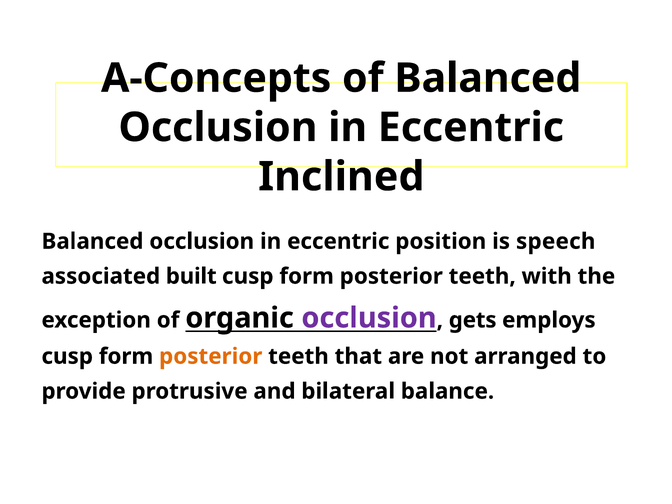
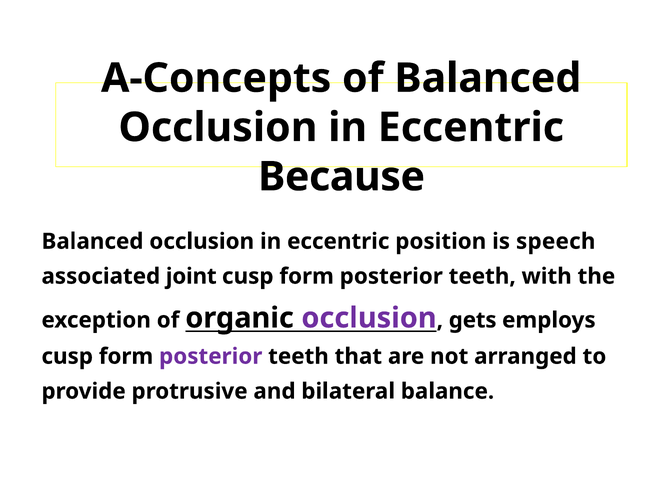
Inclined: Inclined -> Because (342, 177)
built: built -> joint (191, 276)
posterior colour: orange -> purple (211, 356)
